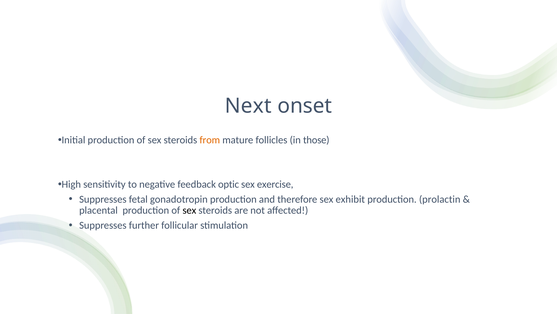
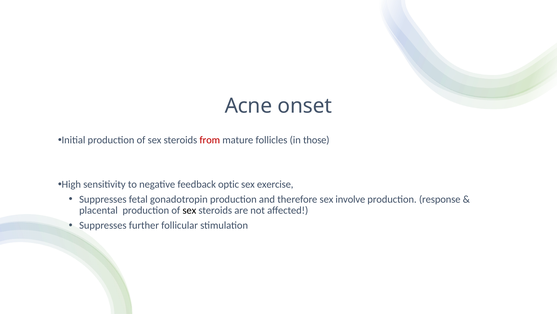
Next: Next -> Acne (248, 106)
from colour: orange -> red (210, 140)
exhibit: exhibit -> involve (350, 199)
prolactin: prolactin -> response (440, 199)
